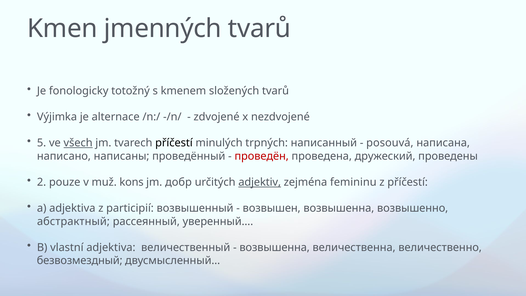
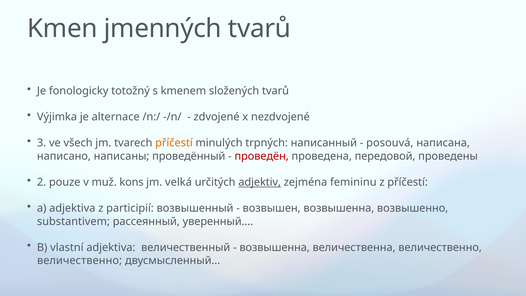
5: 5 -> 3 (42, 143)
všech underline: present -> none (78, 143)
příčestí colour: black -> orange (174, 143)
дружеский: дружеский -> передовой (385, 156)
добр: добр -> velká (178, 182)
абстрактный: абстрактный -> substantivem (73, 221)
безвозмездный: безвозмездный -> величественно (80, 260)
